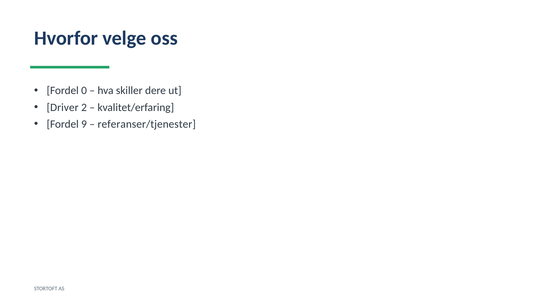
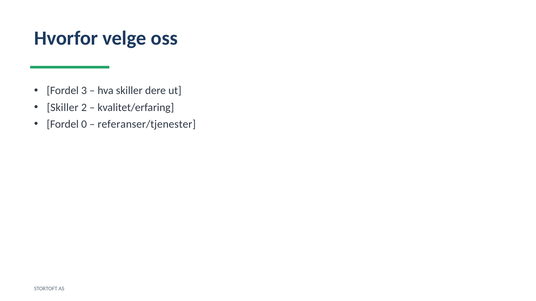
0: 0 -> 3 (84, 91)
Driver: Driver -> Skiller (63, 108)
9: 9 -> 0 (84, 124)
